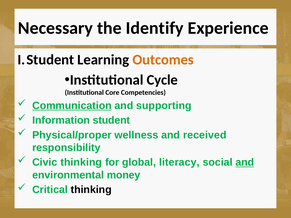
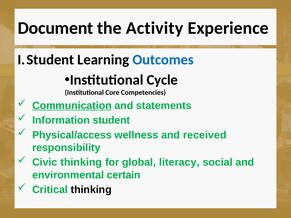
Necessary: Necessary -> Document (56, 28)
Identify: Identify -> Activity (155, 28)
Outcomes colour: orange -> blue (163, 60)
supporting: supporting -> statements (164, 106)
Physical/proper: Physical/proper -> Physical/access (72, 135)
and underline: present -> none (245, 163)
money: money -> certain (124, 175)
